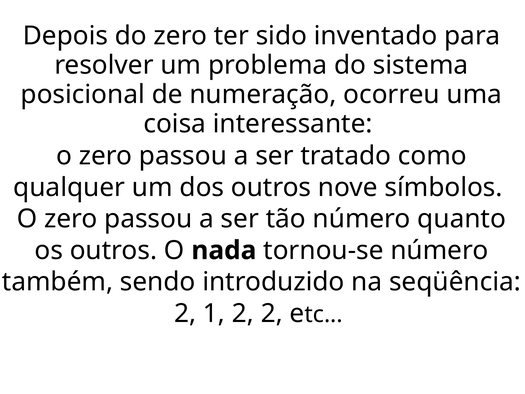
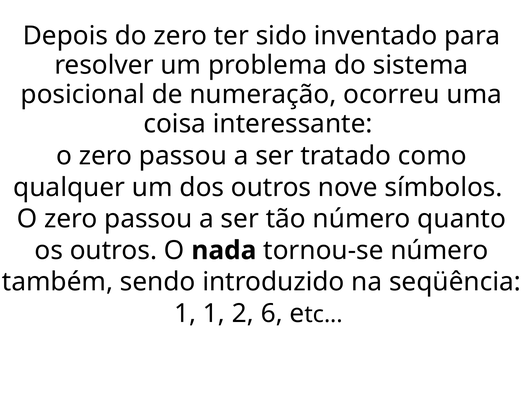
2: 2 -> 1 (185, 313)
2 2: 2 -> 6 (272, 313)
